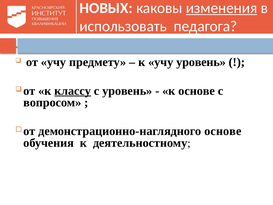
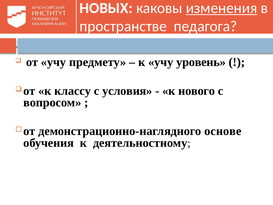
использовать: использовать -> пространстве (123, 26)
классу underline: present -> none (73, 91)
с уровень: уровень -> условия (127, 91)
к основе: основе -> нового (197, 91)
